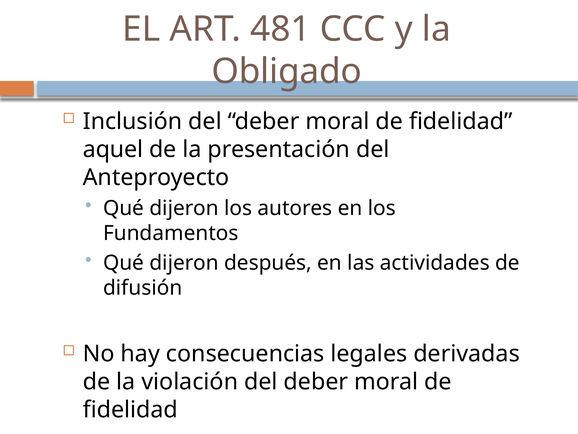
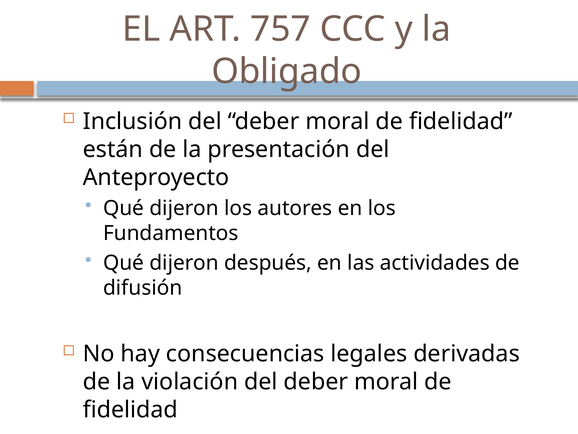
481: 481 -> 757 (280, 29)
aquel: aquel -> están (113, 149)
